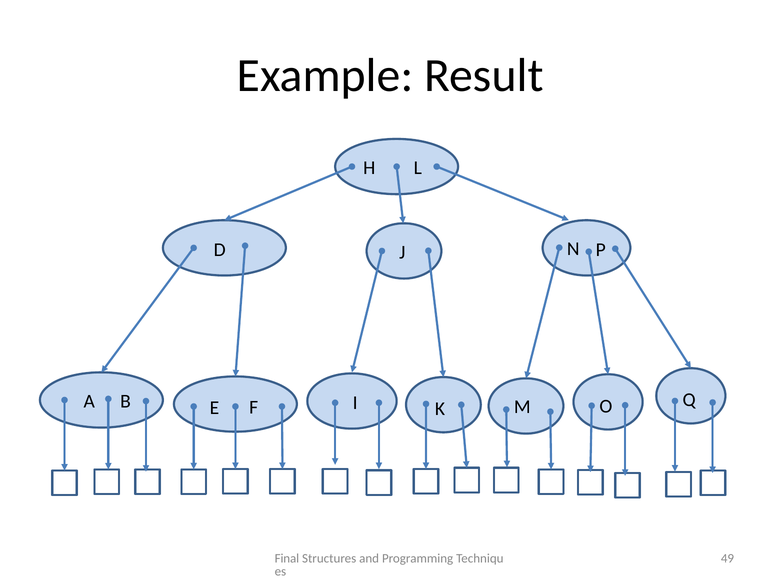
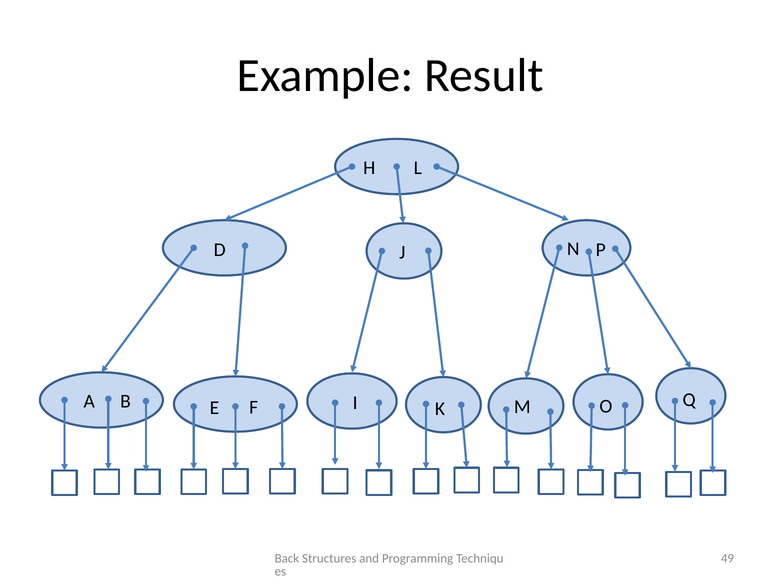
Final: Final -> Back (287, 559)
